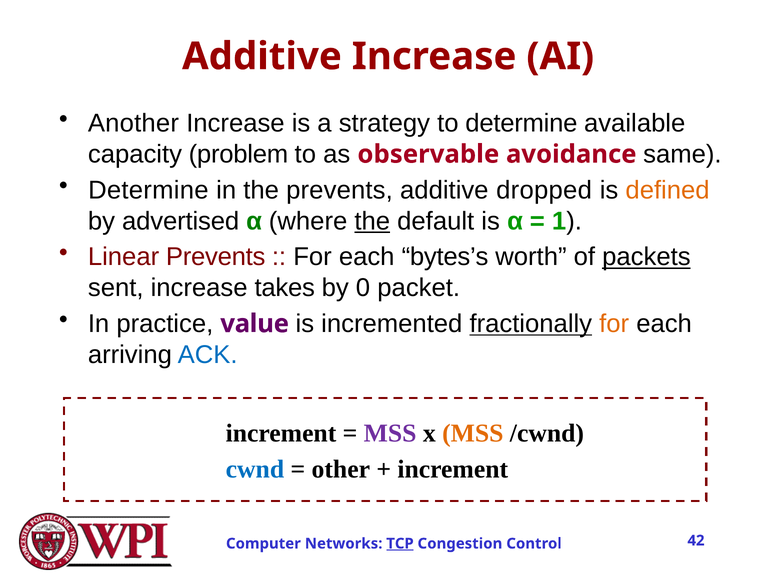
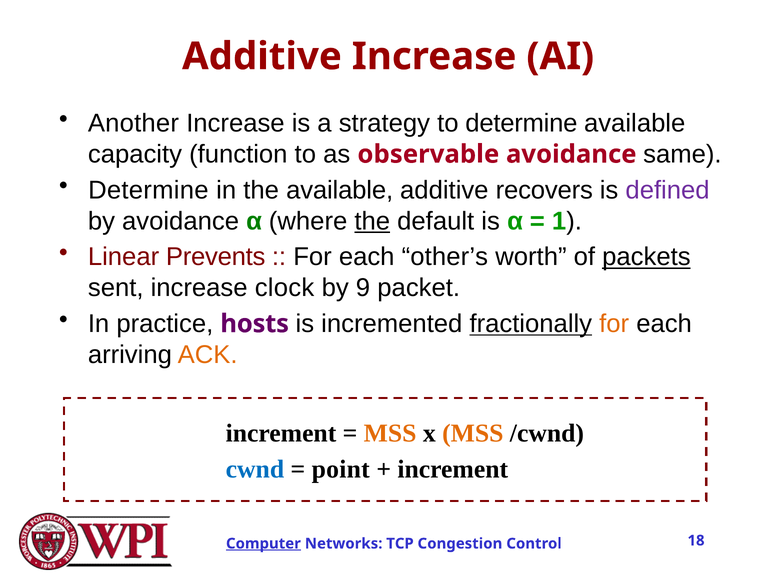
problem: problem -> function (238, 154)
the prevents: prevents -> available (340, 190)
dropped: dropped -> recovers (544, 190)
defined colour: orange -> purple (668, 190)
by advertised: advertised -> avoidance (181, 221)
bytes’s: bytes’s -> other’s (445, 257)
takes: takes -> clock (285, 288)
0: 0 -> 9 (363, 288)
value: value -> hosts (255, 323)
ACK colour: blue -> orange (208, 354)
MSS colour: purple -> orange (390, 433)
other: other -> point (341, 469)
Computer underline: none -> present (263, 543)
TCP underline: present -> none (400, 543)
42: 42 -> 18 (696, 540)
